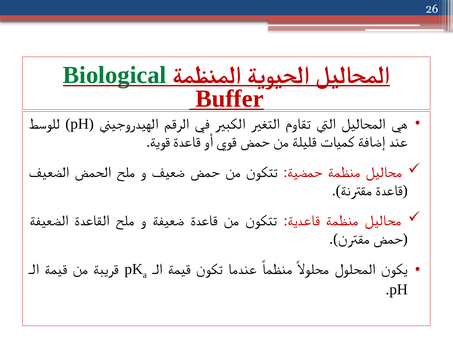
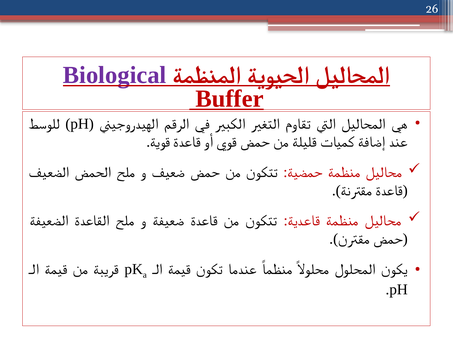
Biological colour: green -> purple (115, 75)
